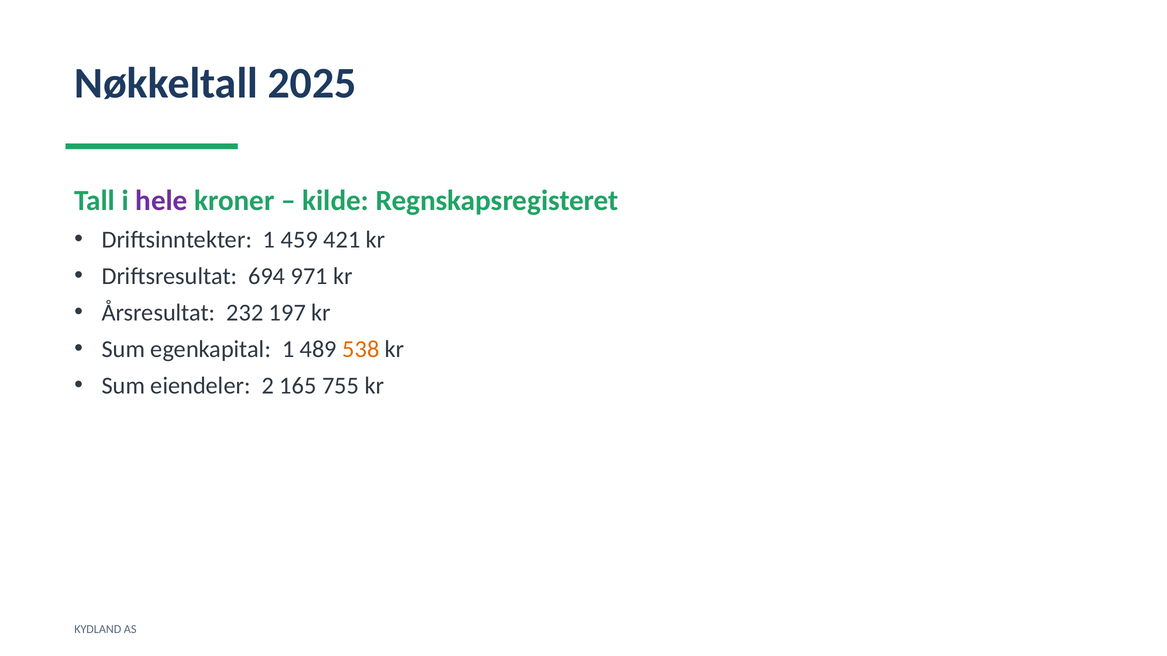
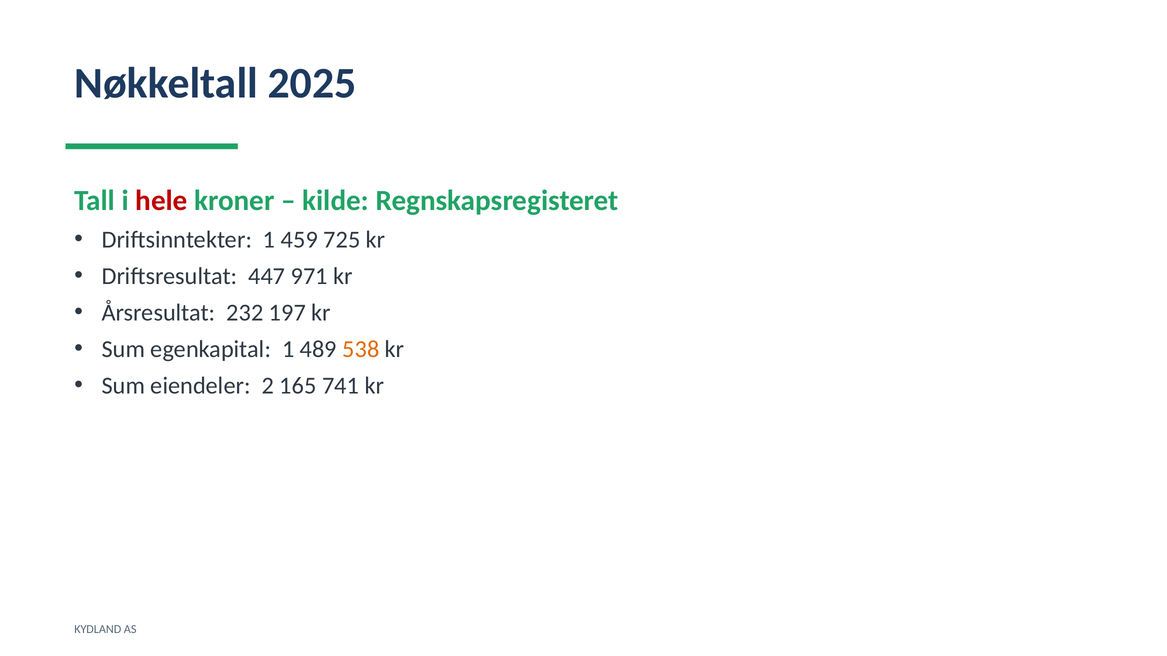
hele colour: purple -> red (162, 201)
421: 421 -> 725 (342, 240)
694: 694 -> 447 (267, 276)
755: 755 -> 741 (340, 386)
